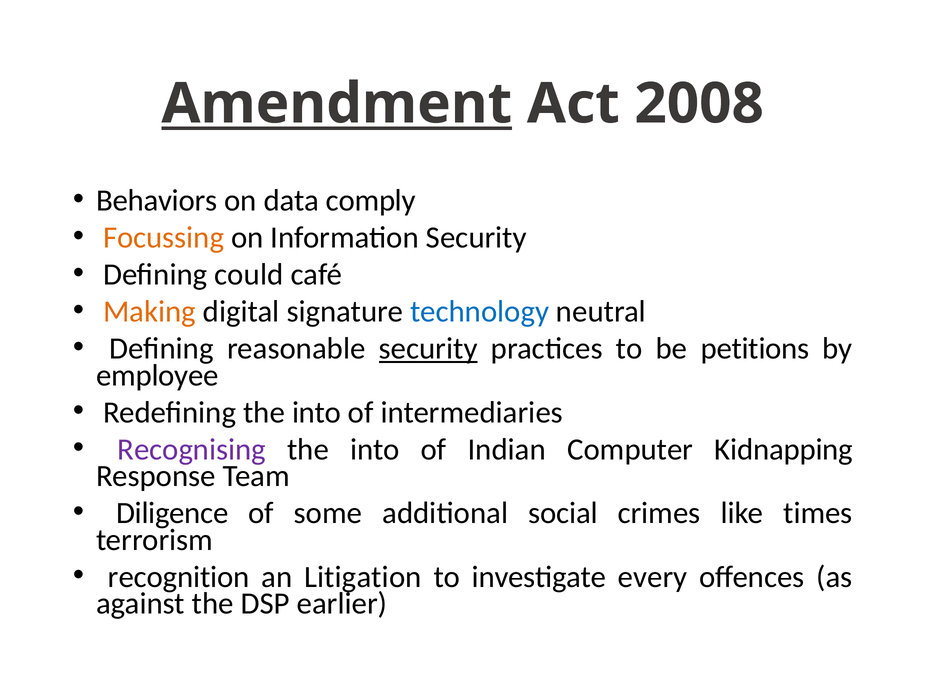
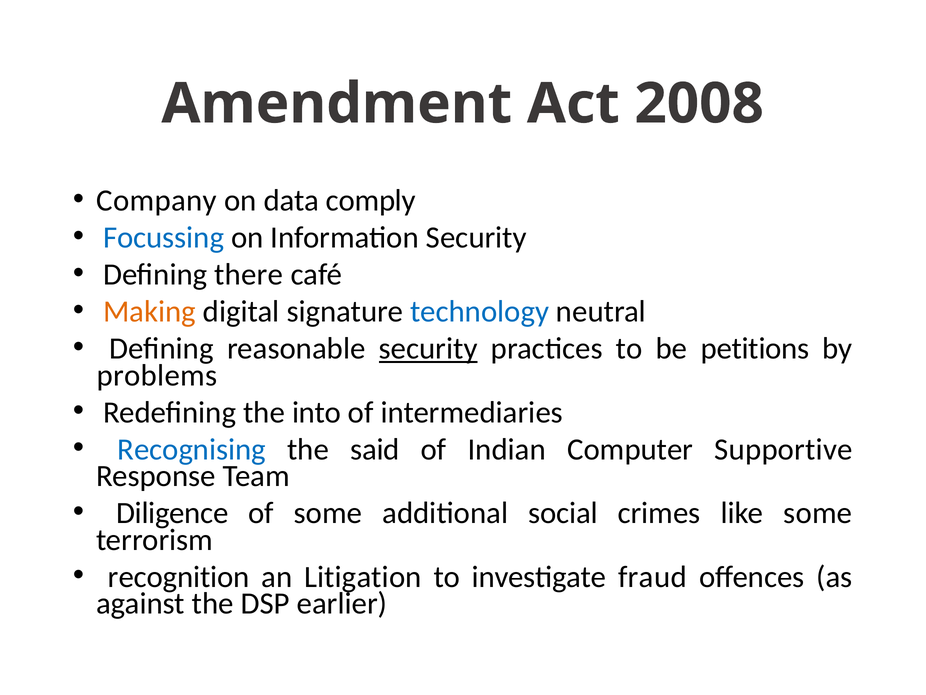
Amendment underline: present -> none (337, 104)
Behaviors: Behaviors -> Company (156, 201)
Focussing colour: orange -> blue (164, 238)
could: could -> there (249, 275)
employee: employee -> problems (157, 375)
Recognising colour: purple -> blue (192, 449)
into: into -> said (375, 449)
Kidnapping: Kidnapping -> Supportive (783, 449)
like times: times -> some (818, 513)
every: every -> fraud (652, 576)
